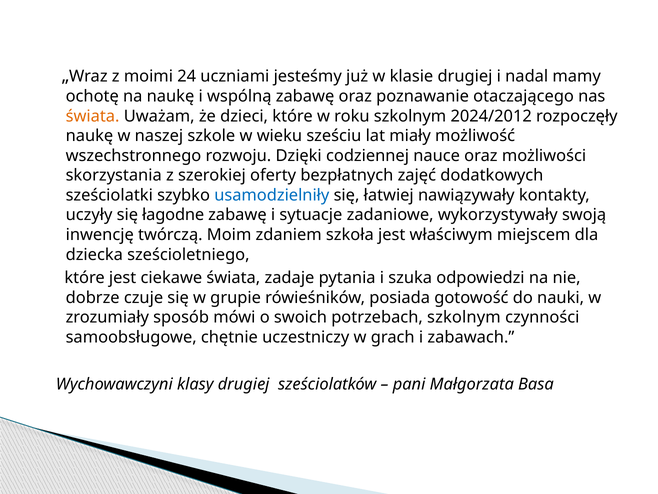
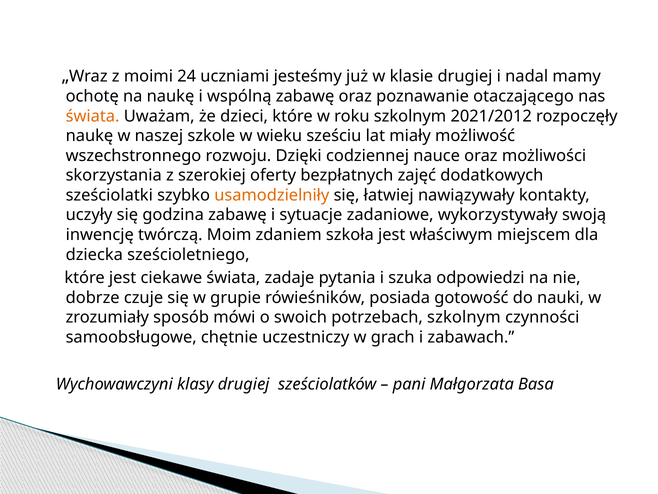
2024/2012: 2024/2012 -> 2021/2012 (491, 116)
usamodzielniły colour: blue -> orange (272, 195)
łagodne: łagodne -> godzina (173, 215)
